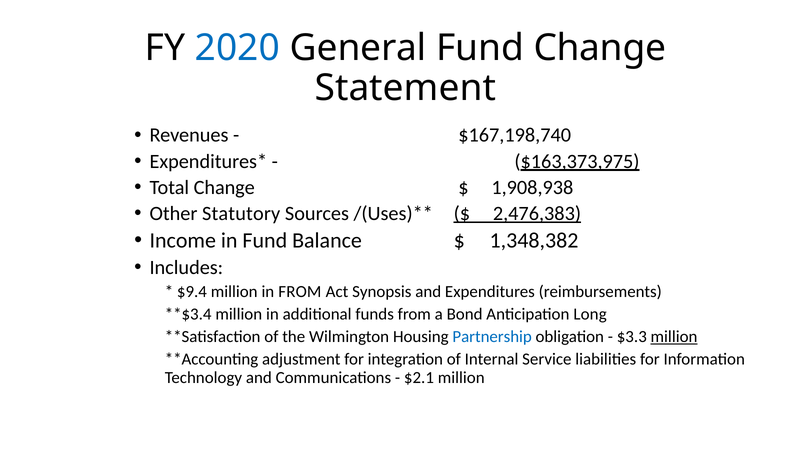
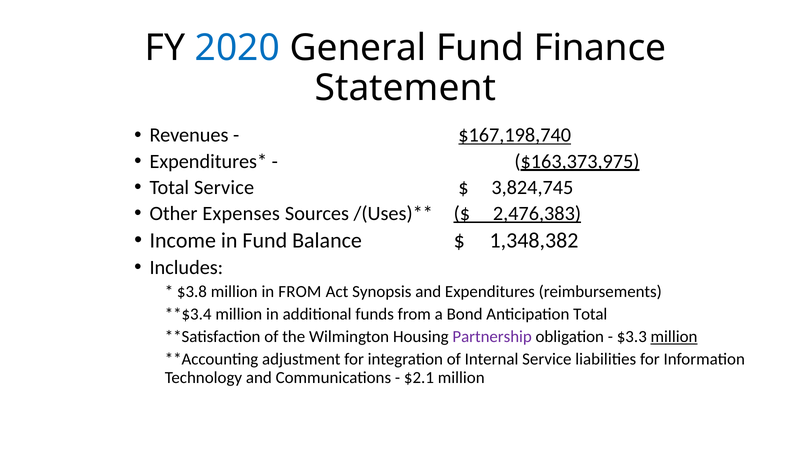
Fund Change: Change -> Finance (600, 48)
$167,198,740 underline: none -> present (515, 135)
Total Change: Change -> Service (224, 188)
1,908,938: 1,908,938 -> 3,824,745 (532, 188)
Statutory: Statutory -> Expenses (241, 214)
$9.4: $9.4 -> $3.8 (192, 292)
Anticipation Long: Long -> Total (590, 315)
Partnership colour: blue -> purple (492, 337)
